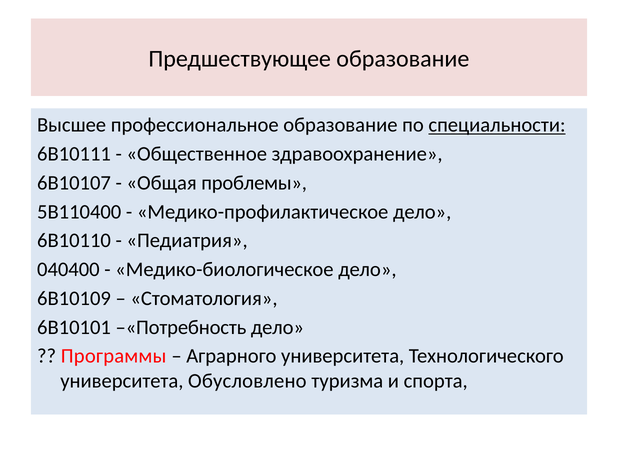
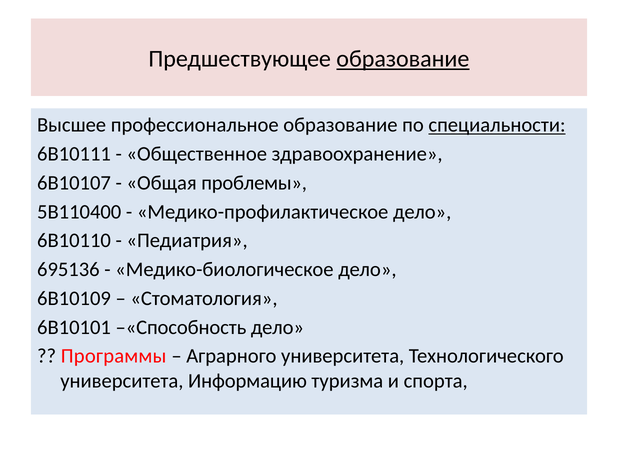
образование underline: none -> present (403, 59)
040400: 040400 -> 695136 (68, 269)
–«Потребность: –«Потребность -> –«Способность (181, 327)
Обусловлено: Обусловлено -> Информацию (247, 380)
